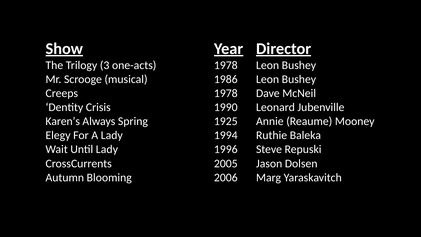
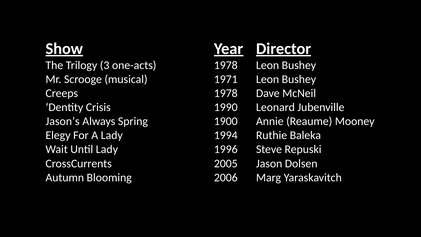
1986: 1986 -> 1971 (226, 79)
Karen’s: Karen’s -> Jason’s (63, 121)
1925: 1925 -> 1900 (226, 121)
